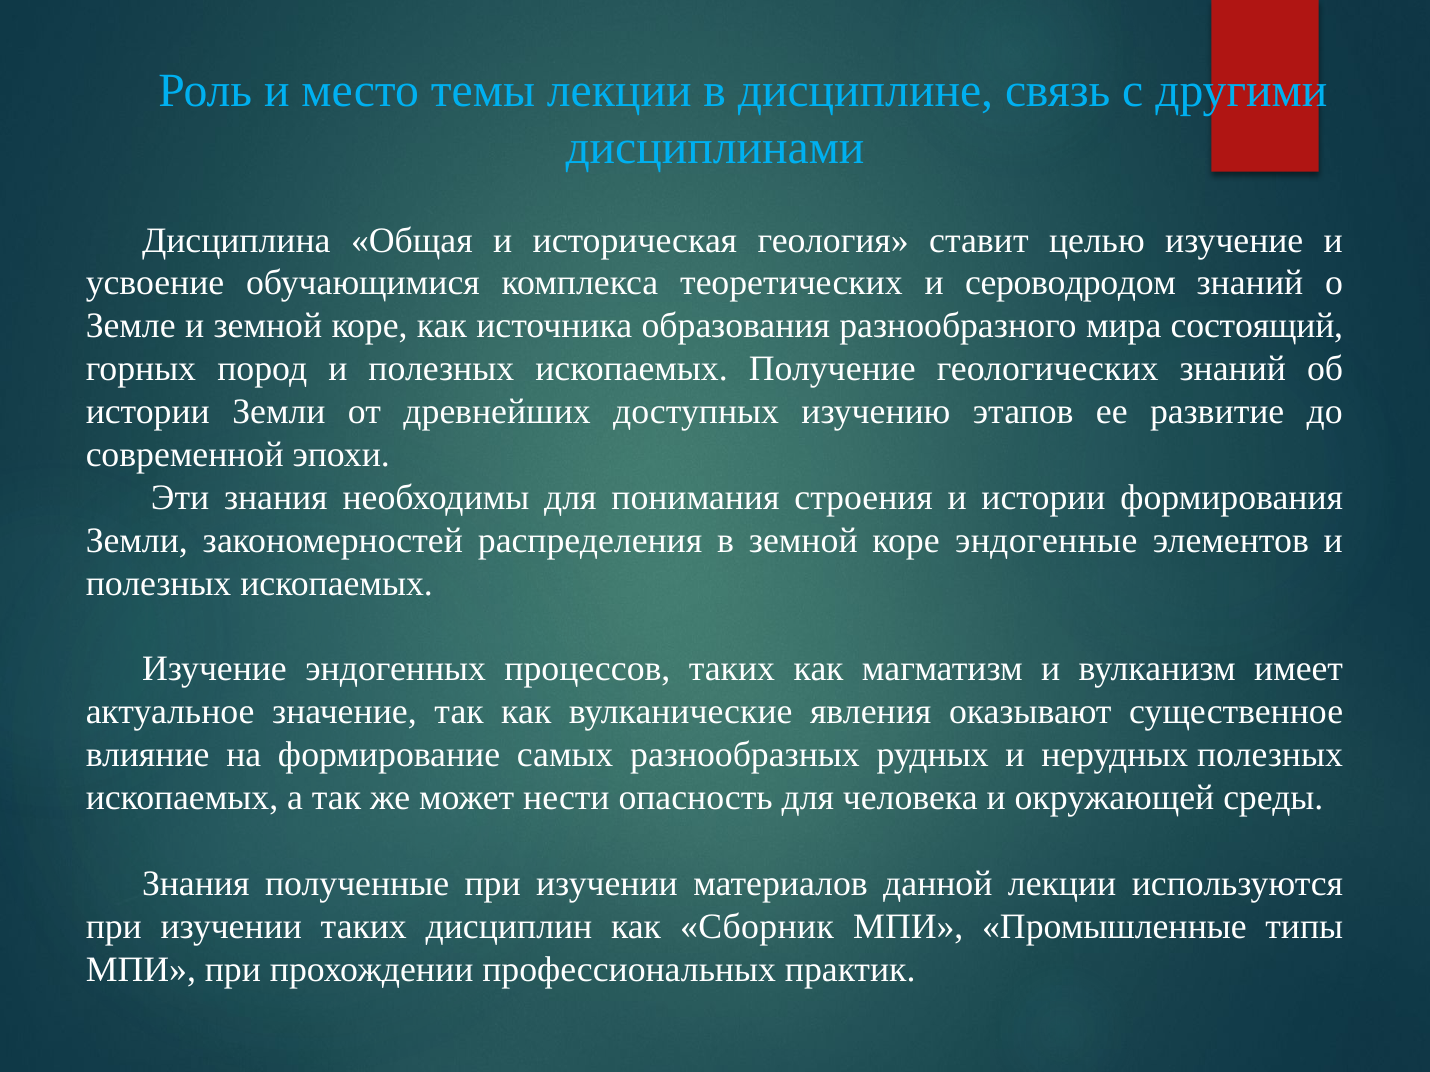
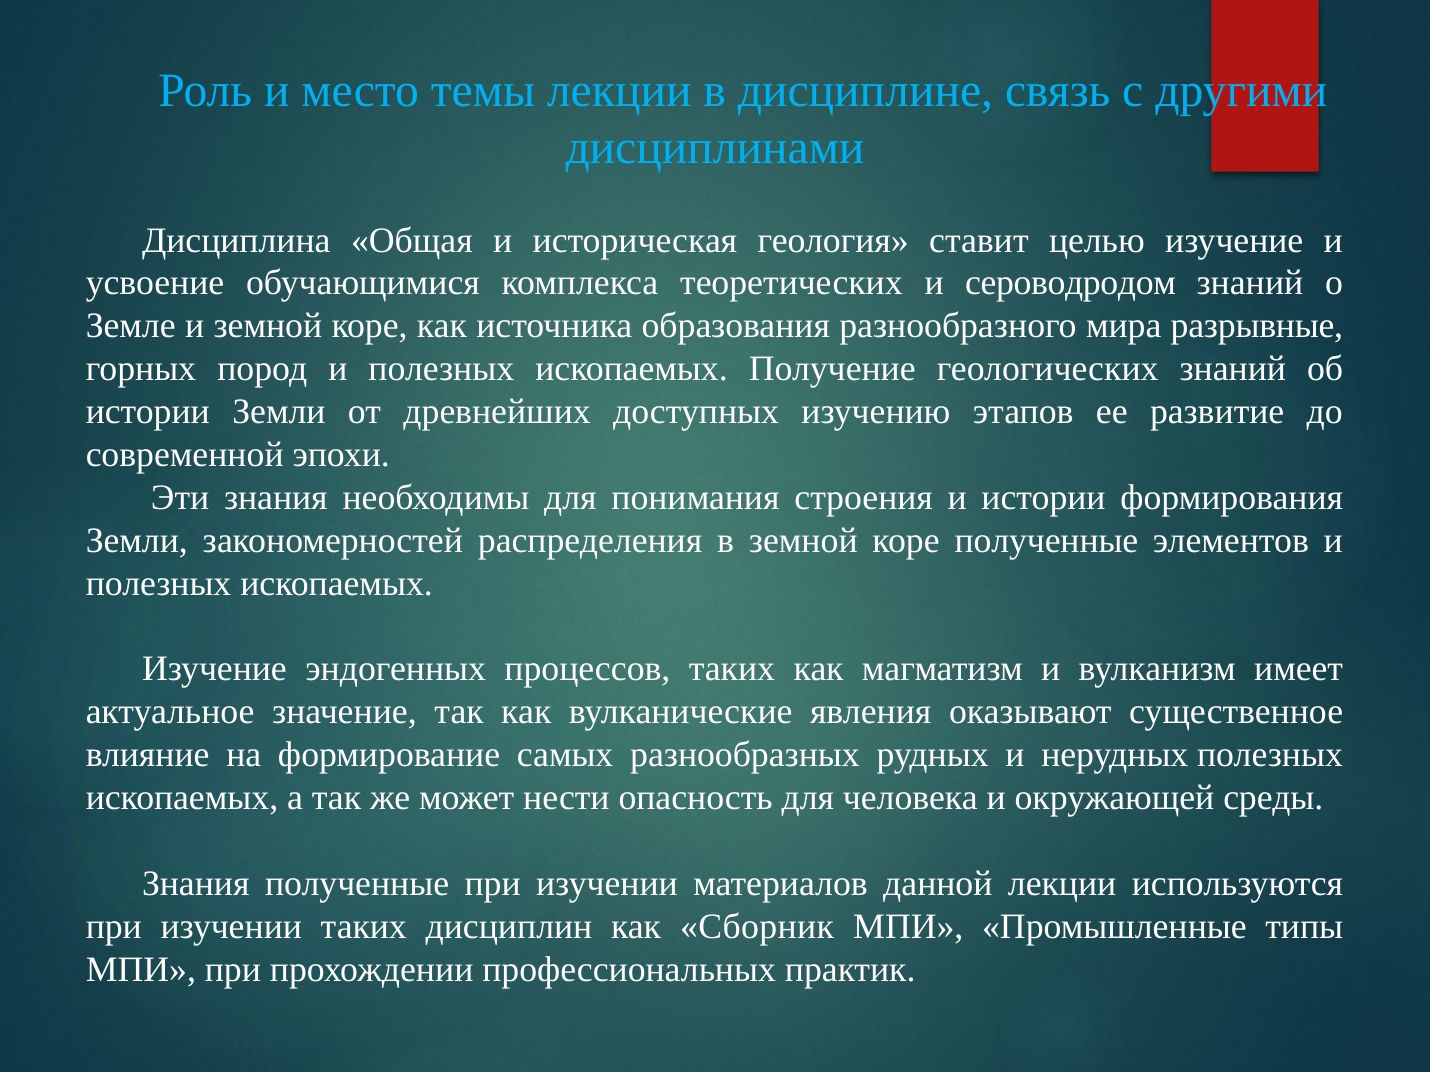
состоящий: состоящий -> разрывные (1257, 326)
коре эндогенные: эндогенные -> полученные (1046, 541)
